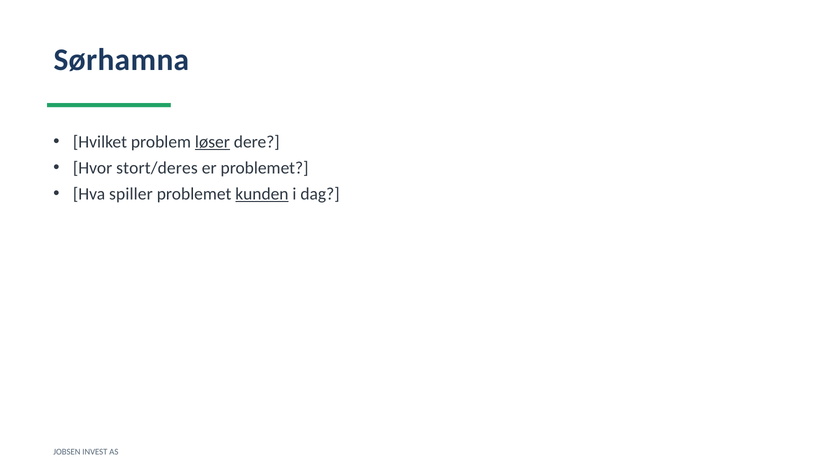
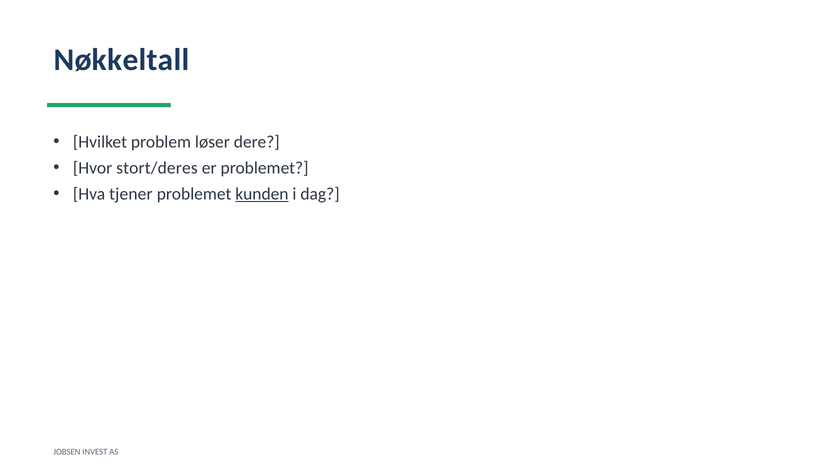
Sørhamna: Sørhamna -> Nøkkeltall (122, 60)
løser underline: present -> none (212, 142)
spiller: spiller -> tjener (131, 194)
